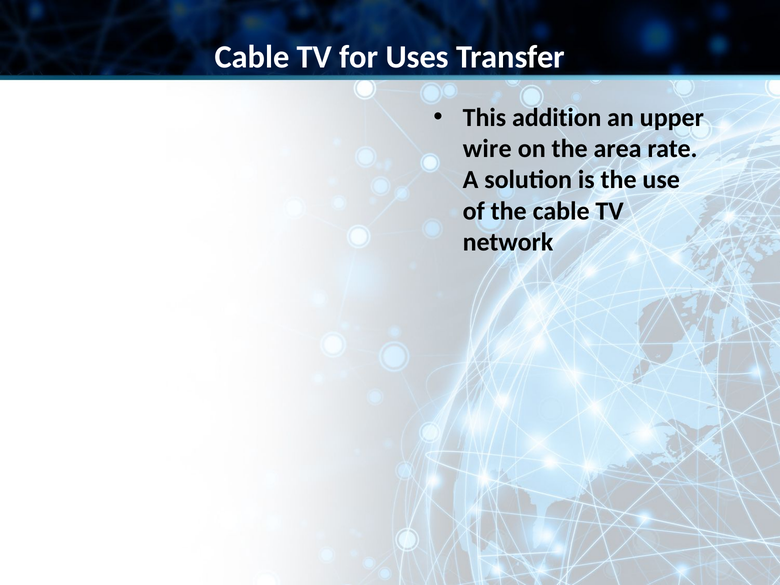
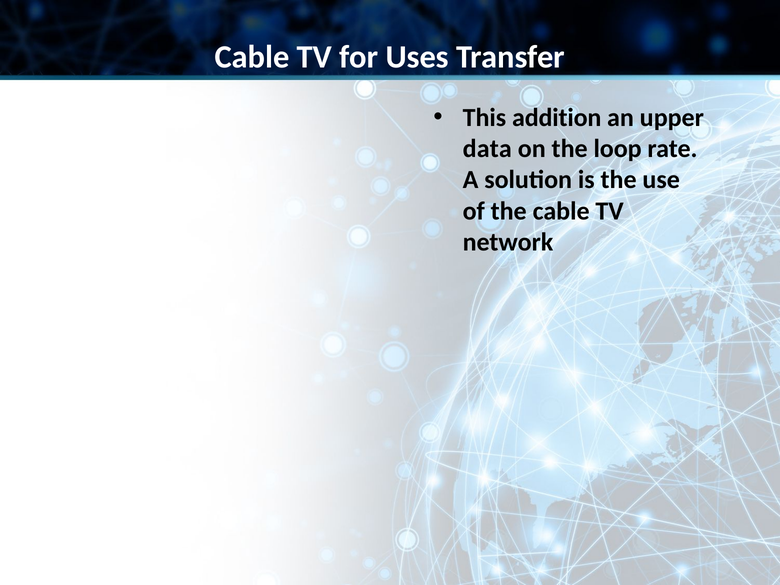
wire: wire -> data (487, 149)
area: area -> loop (618, 149)
